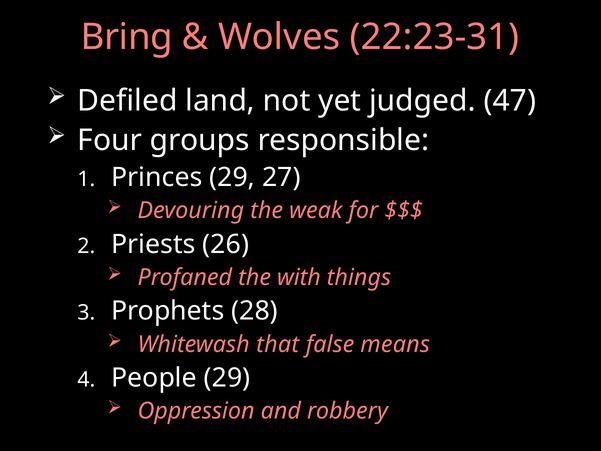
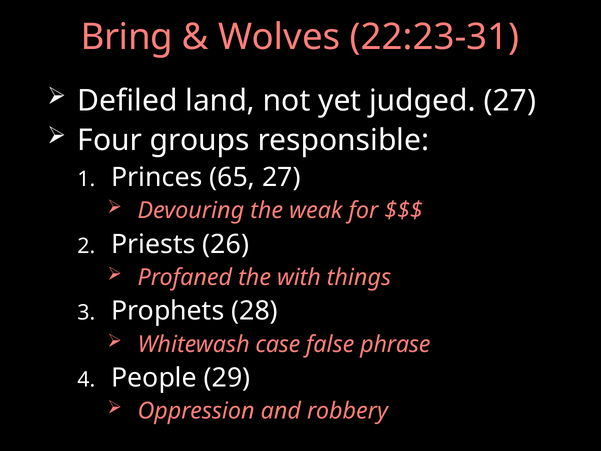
judged 47: 47 -> 27 (510, 101)
Princes 29: 29 -> 65 (232, 177)
that: that -> case (278, 344)
means: means -> phrase (395, 344)
